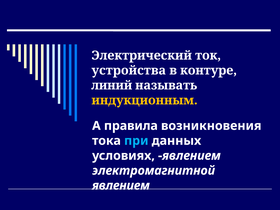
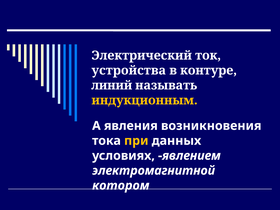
правила: правила -> явления (131, 126)
при colour: light blue -> yellow (136, 141)
явлением: явлением -> котором (121, 186)
